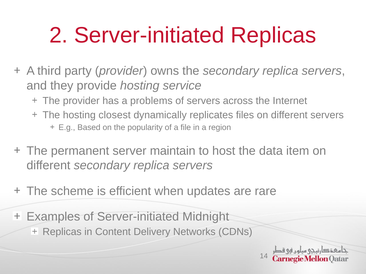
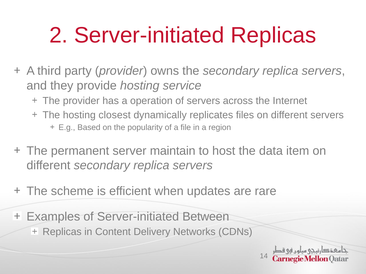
problems: problems -> operation (151, 101)
Midnight: Midnight -> Between (206, 217)
